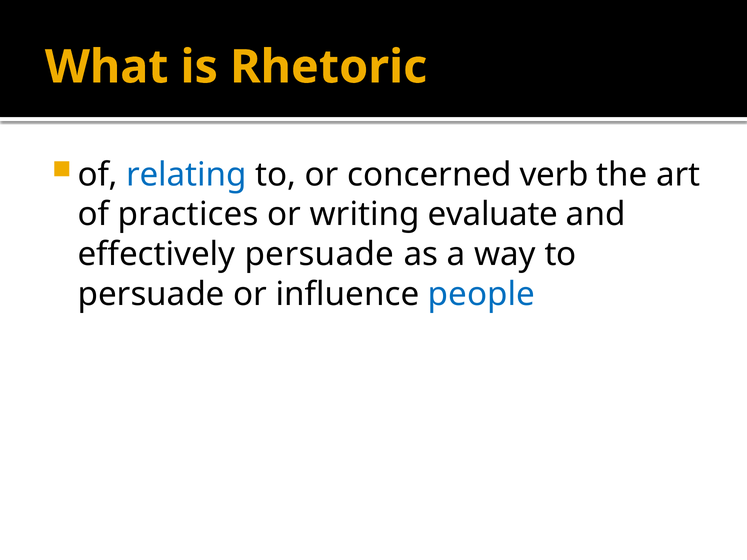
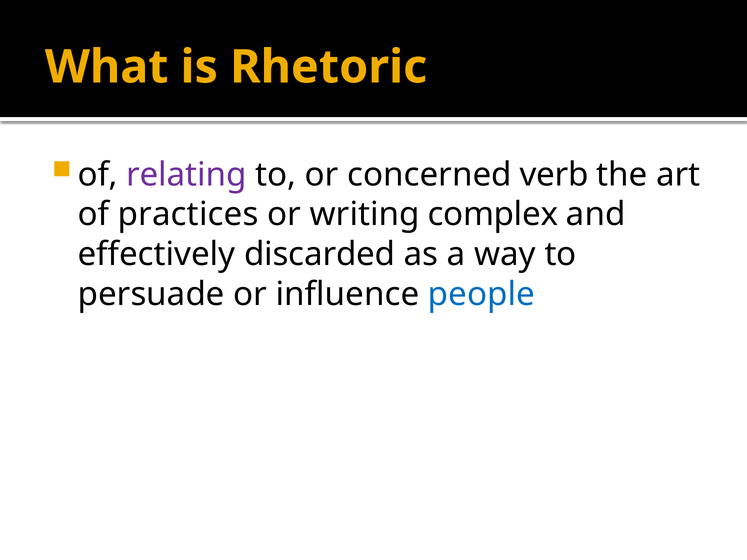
relating colour: blue -> purple (186, 175)
evaluate: evaluate -> complex (493, 215)
effectively persuade: persuade -> discarded (320, 254)
